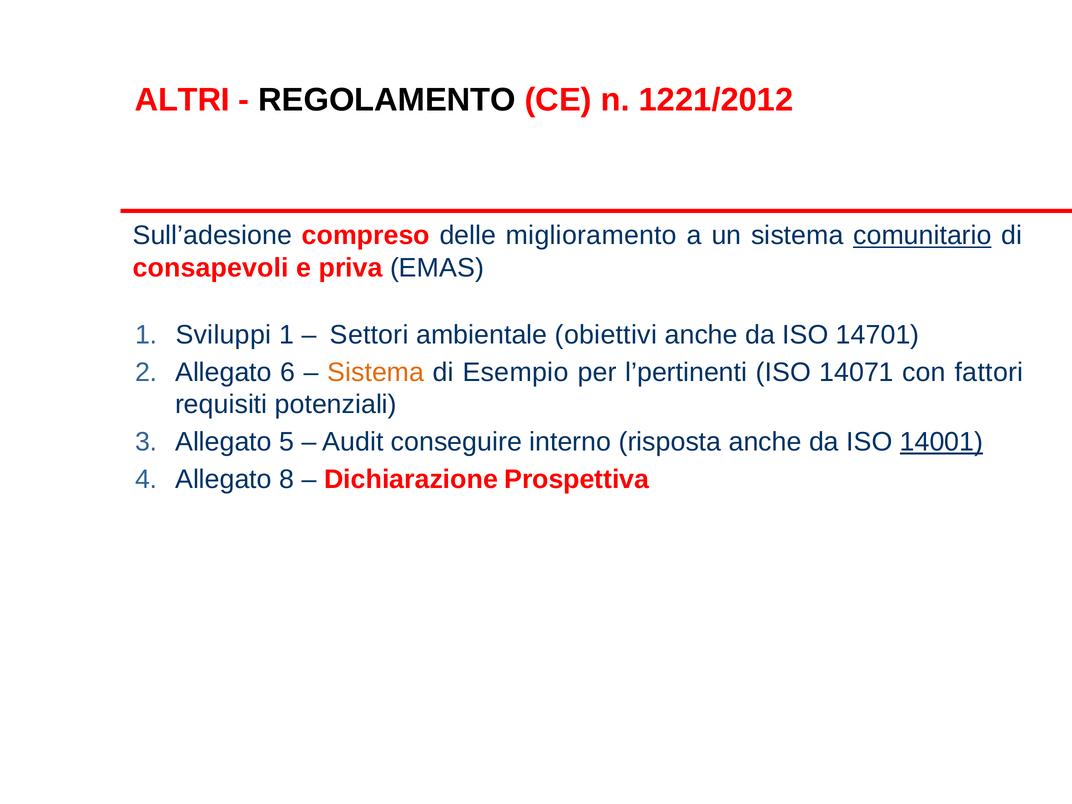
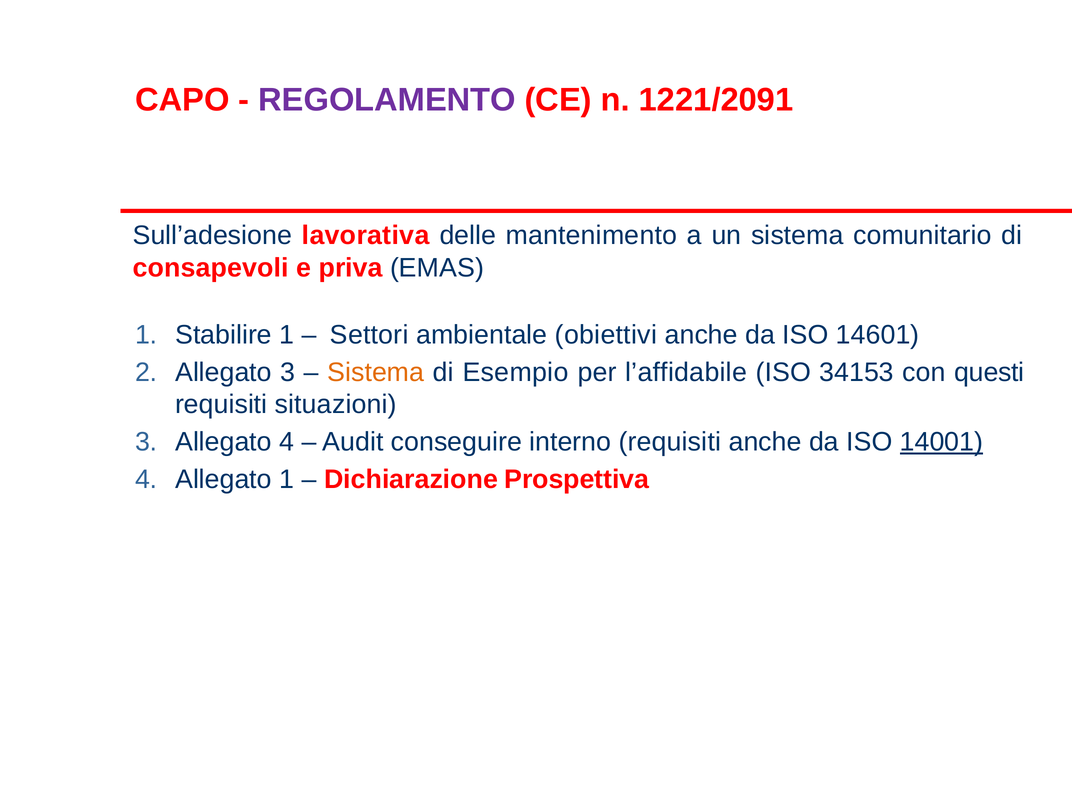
ALTRI: ALTRI -> CAPO (182, 100)
REGOLAMENTO colour: black -> purple (387, 100)
1221/2012: 1221/2012 -> 1221/2091 (716, 100)
compreso: compreso -> lavorativa (366, 236)
miglioramento: miglioramento -> mantenimento (591, 236)
comunitario underline: present -> none (922, 236)
Sviluppi: Sviluppi -> Stabilire (224, 335)
14701: 14701 -> 14601 (878, 335)
Allegato 6: 6 -> 3 (288, 372)
l’pertinenti: l’pertinenti -> l’affidabile (686, 372)
14071: 14071 -> 34153 (857, 372)
fattori: fattori -> questi (989, 372)
potenziali: potenziali -> situazioni (336, 404)
Allegato 5: 5 -> 4 (287, 442)
interno risposta: risposta -> requisiti (670, 442)
Allegato 8: 8 -> 1 (287, 479)
